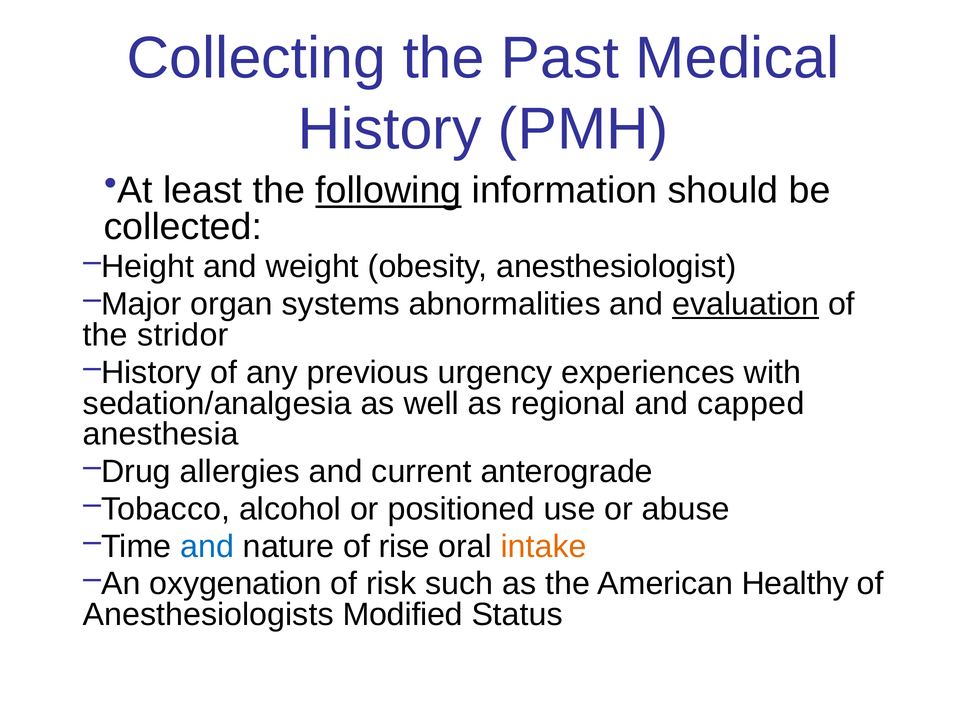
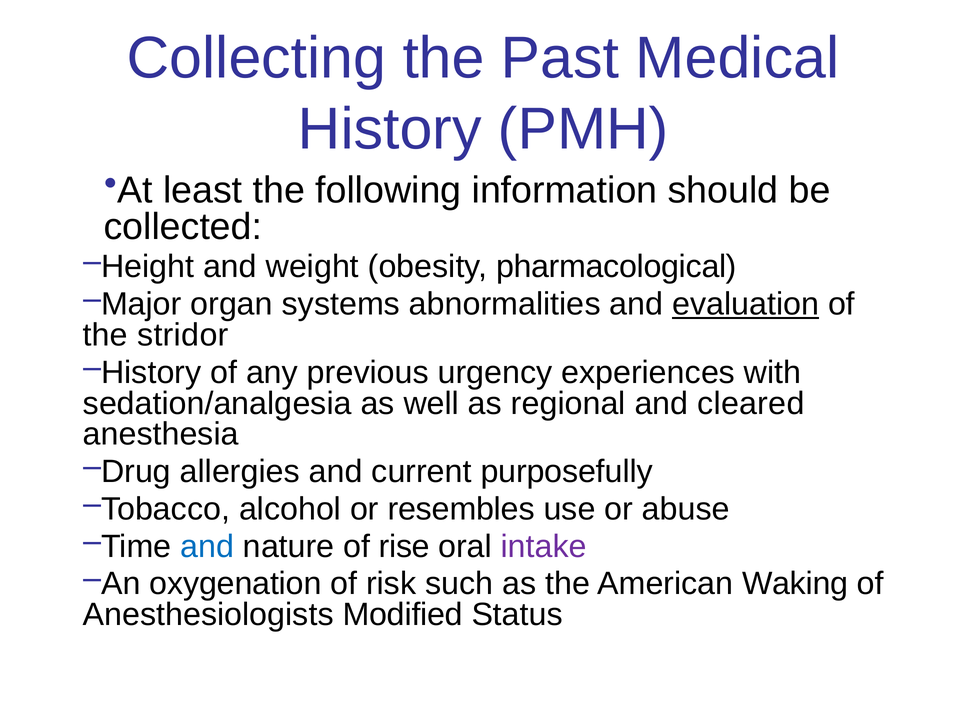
following underline: present -> none (388, 191)
anesthesiologist: anesthesiologist -> pharmacological (616, 267)
capped: capped -> cleared (751, 404)
anterograde: anterograde -> purposefully (567, 472)
positioned: positioned -> resembles (461, 509)
intake colour: orange -> purple (544, 547)
Healthy: Healthy -> Waking (795, 584)
